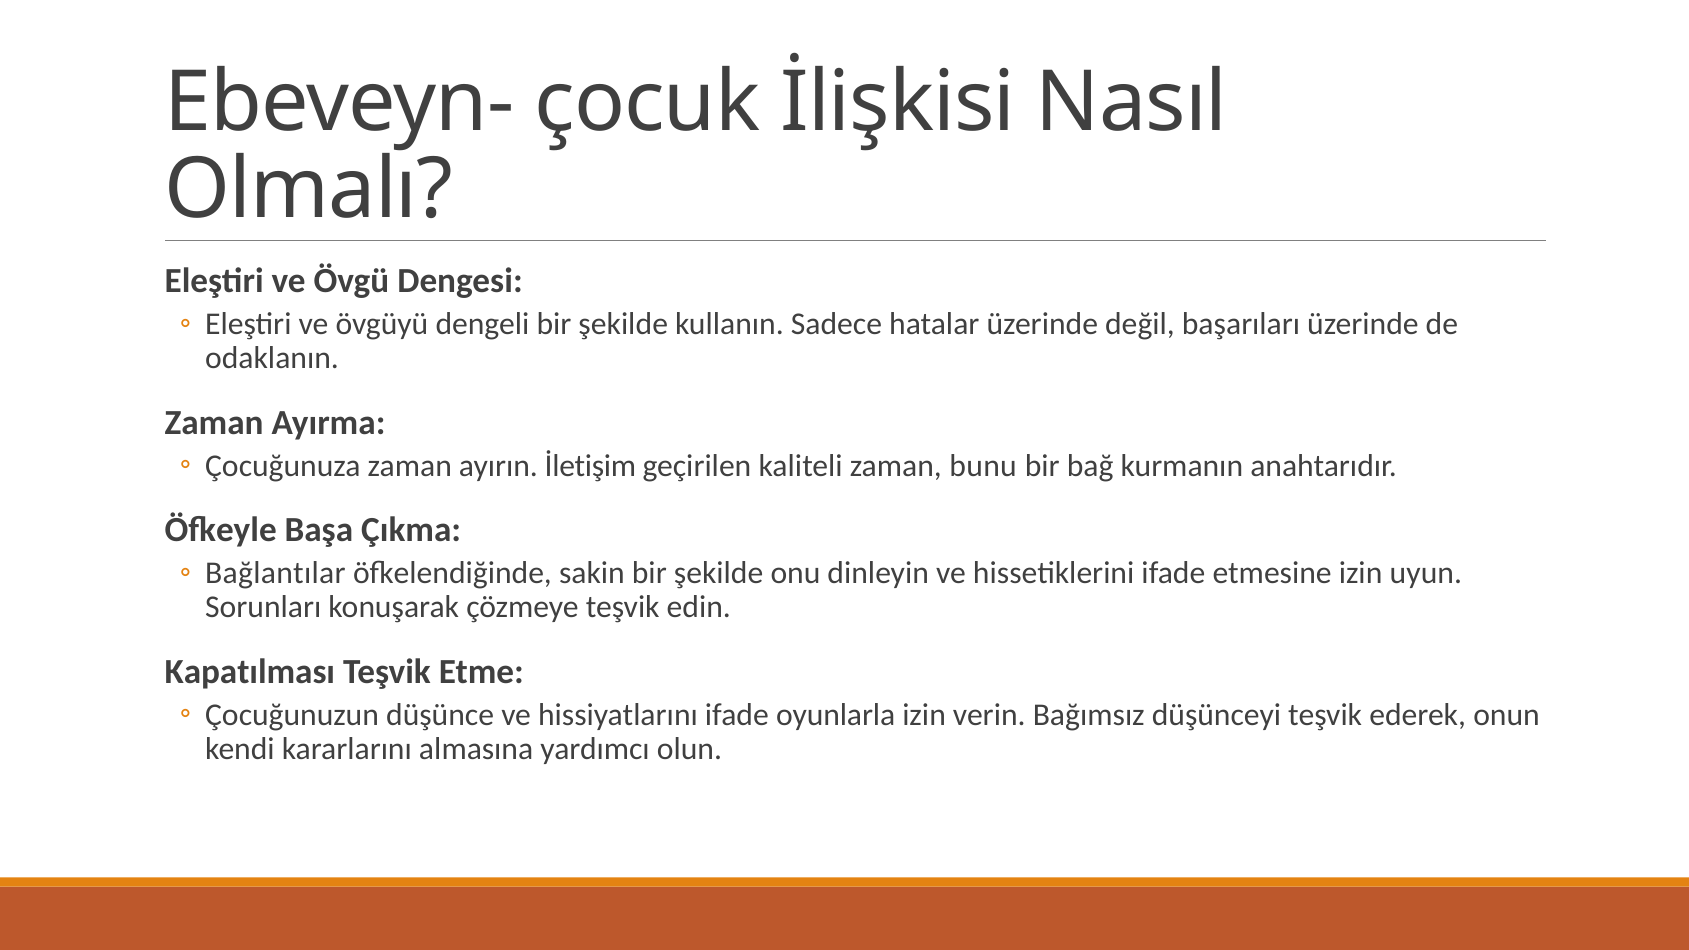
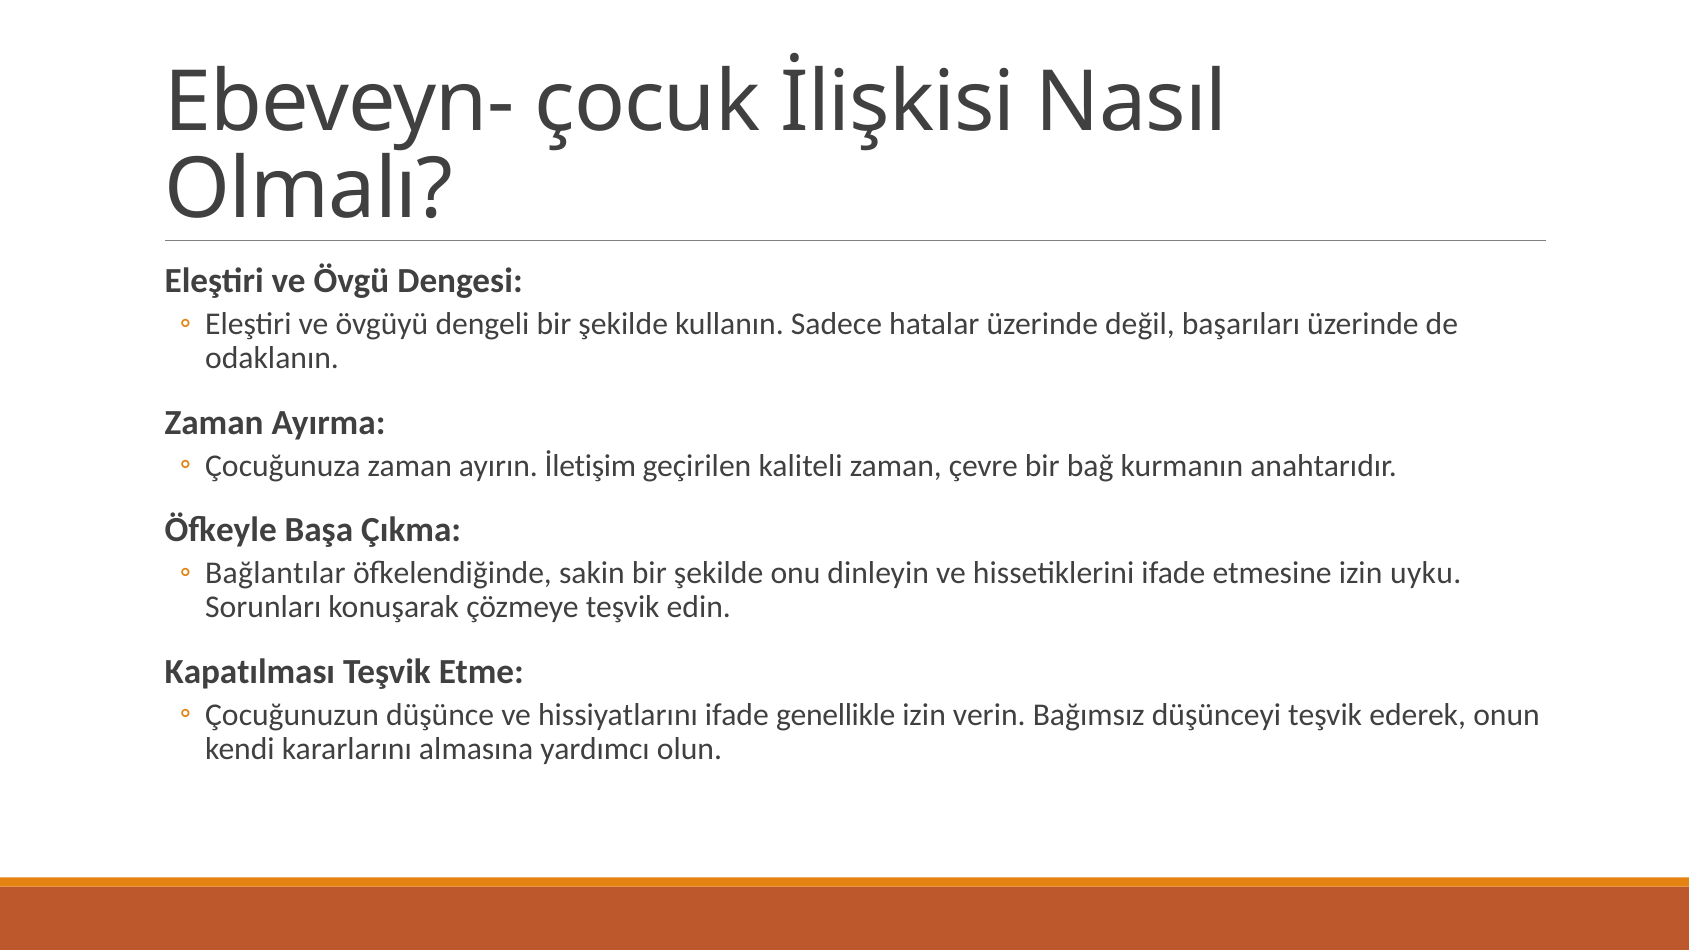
bunu: bunu -> çevre (983, 466)
uyun: uyun -> uyku (1426, 573)
oyunlarla: oyunlarla -> genellikle (836, 715)
